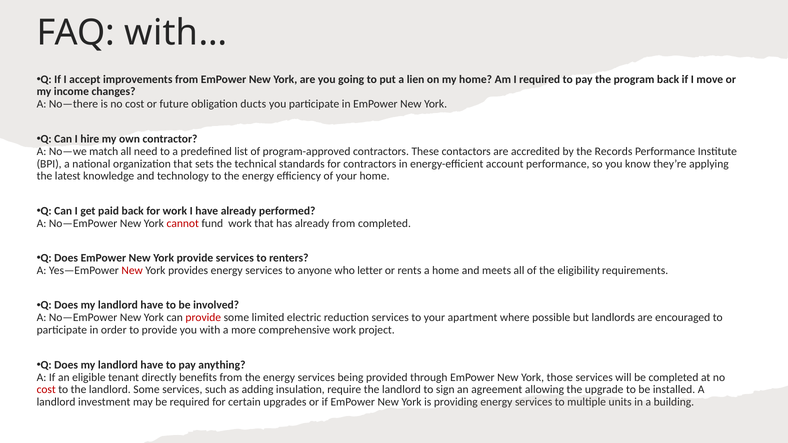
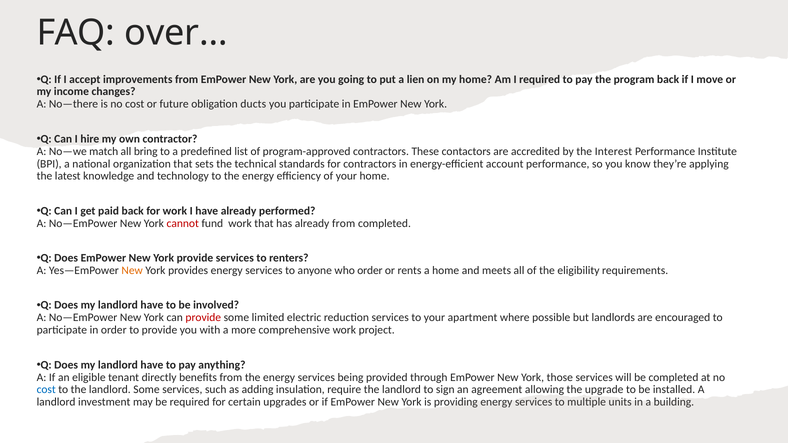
with…: with… -> over… (176, 33)
need: need -> bring (146, 151)
Records: Records -> Interest (614, 151)
New colour: red -> orange (132, 271)
who letter: letter -> order (370, 271)
cost colour: red -> blue (46, 390)
